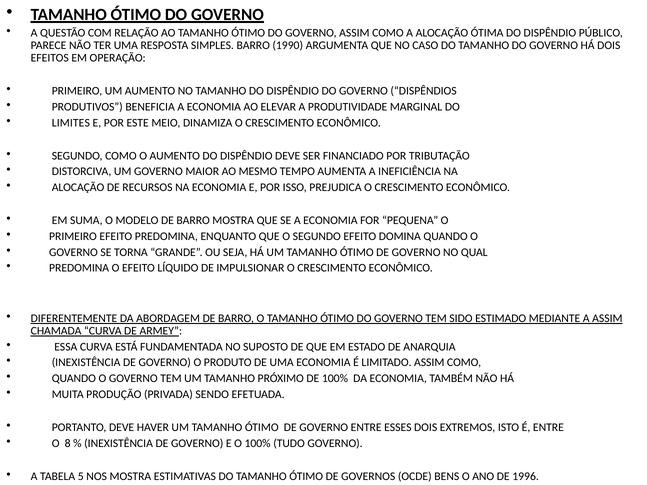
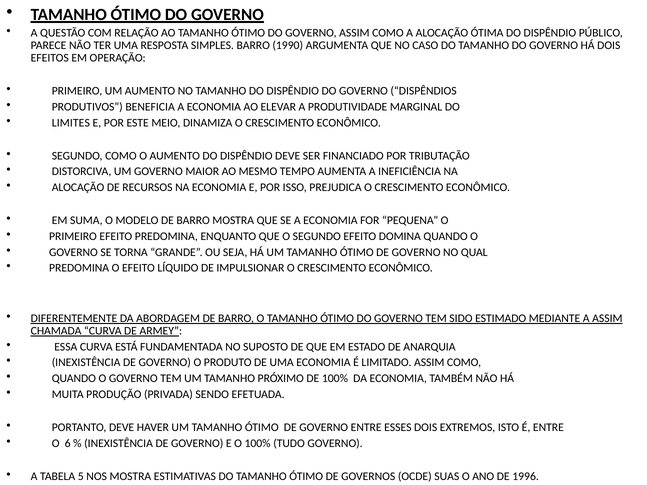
8: 8 -> 6 (68, 443)
BENS: BENS -> SUAS (447, 477)
